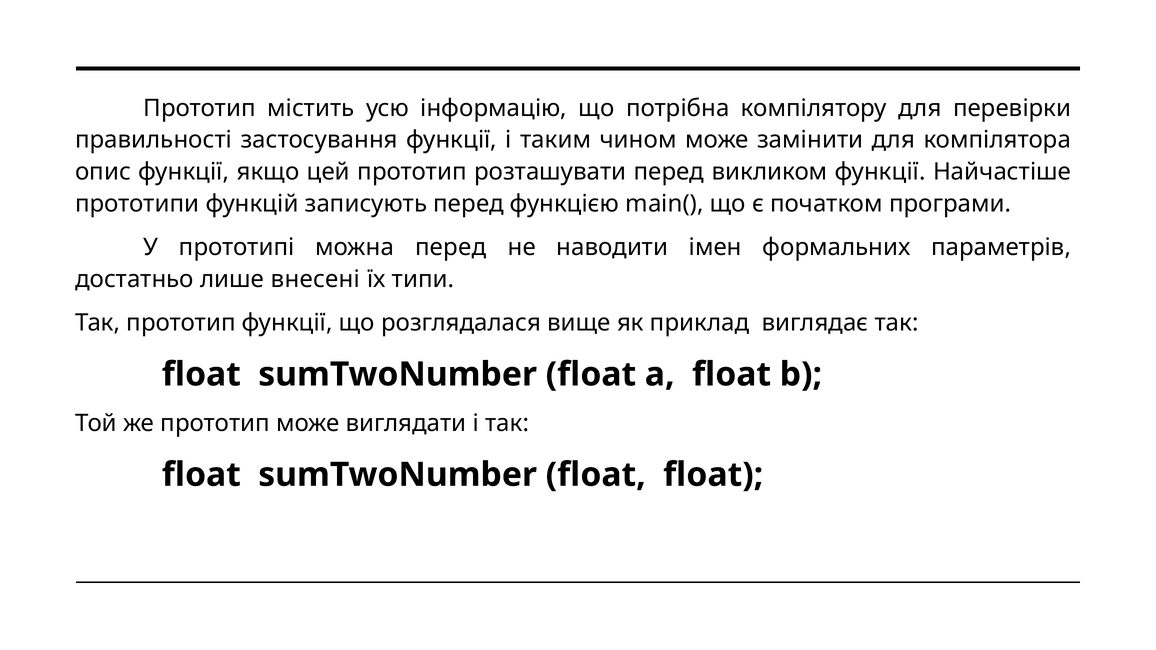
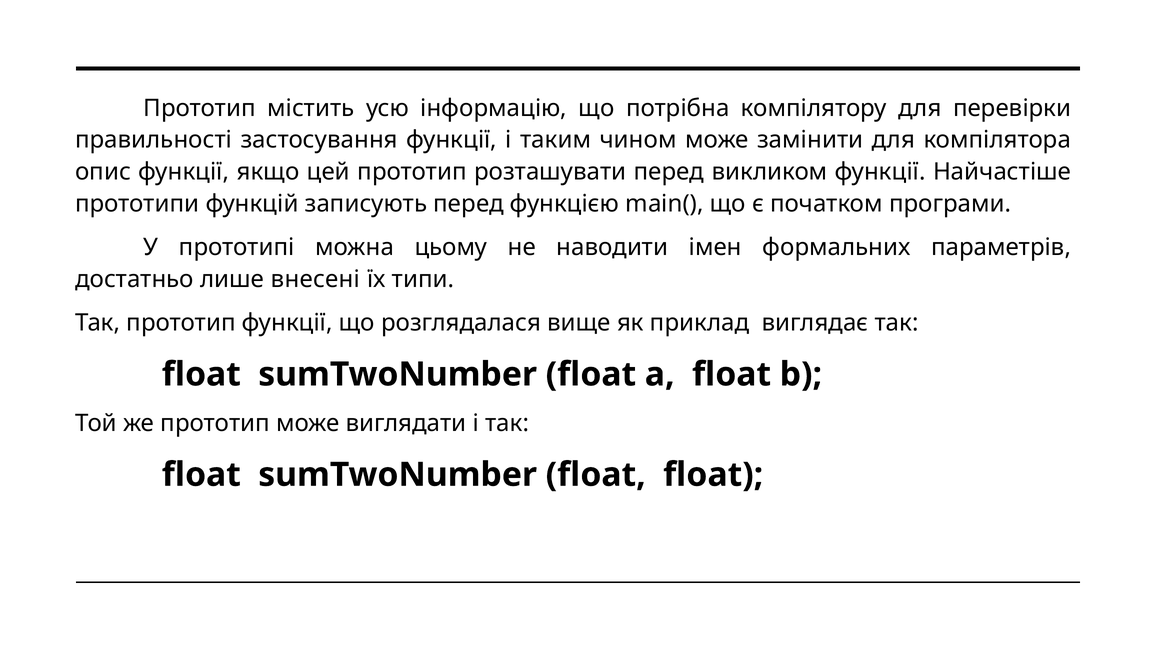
можна перед: перед -> цьому (451, 247)
